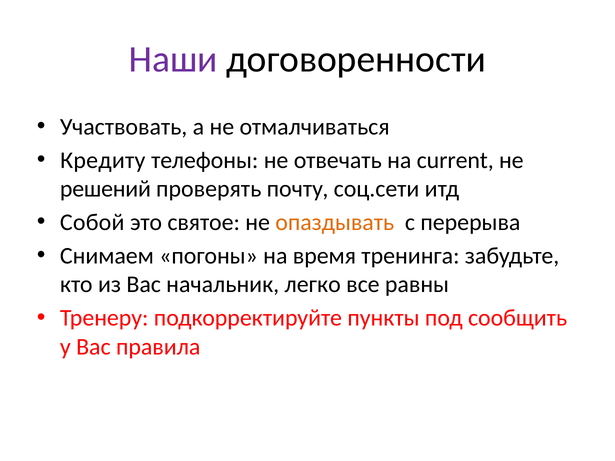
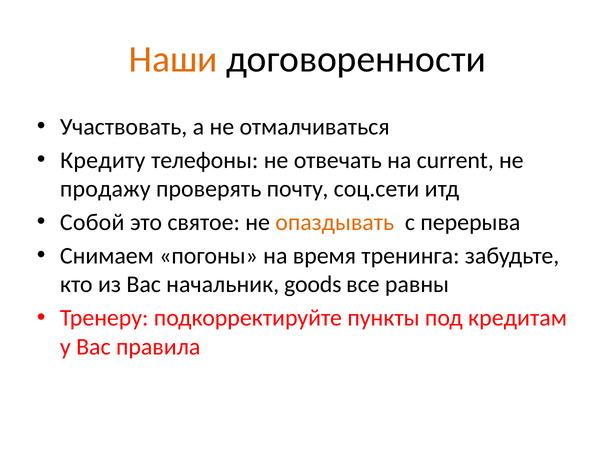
Наши colour: purple -> orange (173, 60)
решений: решений -> продажу (105, 189)
легко: легко -> goods (313, 285)
сообщить: сообщить -> кредитам (518, 318)
